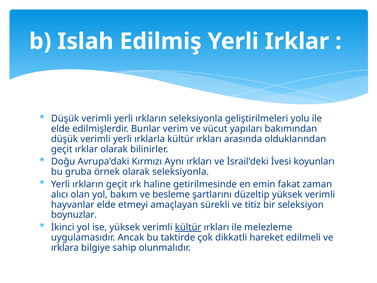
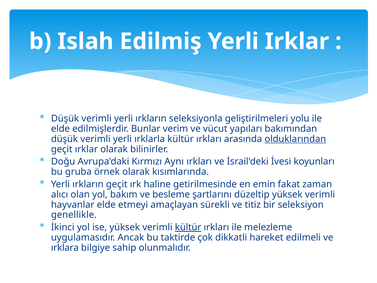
olduklarından underline: none -> present (295, 139)
olarak seleksiyonla: seleksiyonla -> kısımlarında (181, 172)
boynuzlar: boynuzlar -> genellikle (74, 215)
